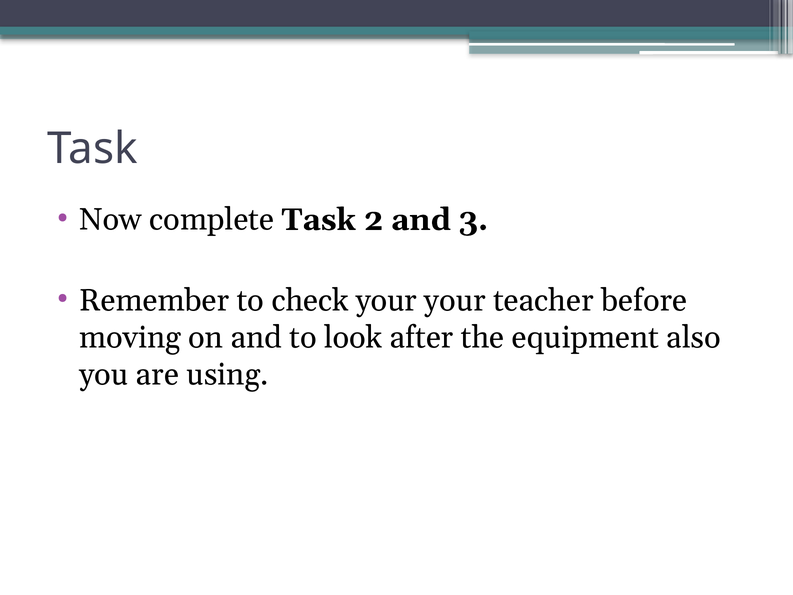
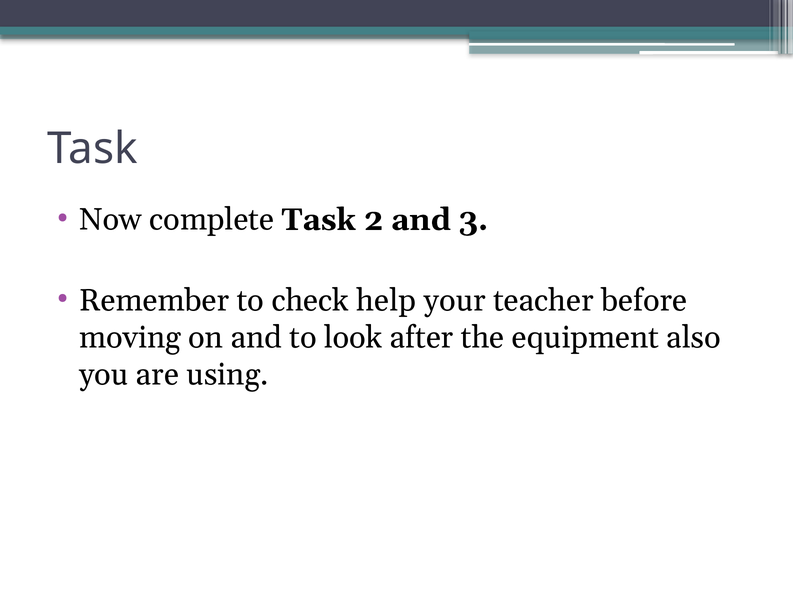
check your: your -> help (386, 300)
